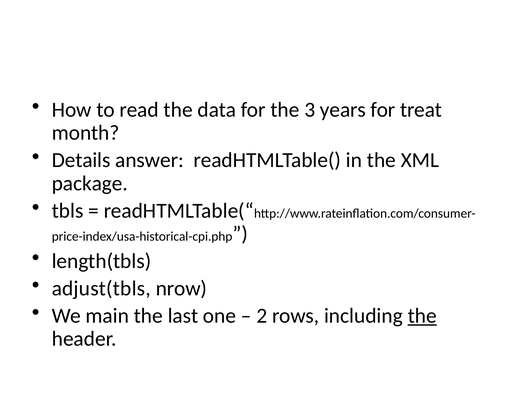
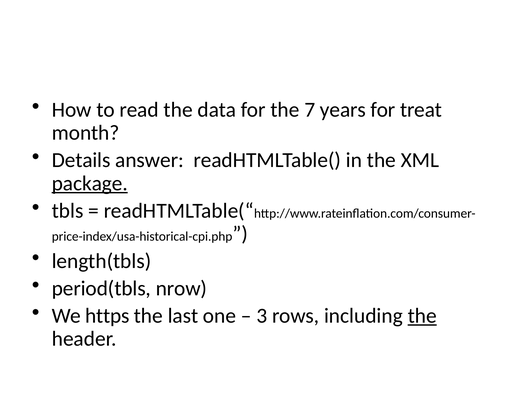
3: 3 -> 7 (310, 110)
package underline: none -> present (90, 183)
adjust(tbls: adjust(tbls -> period(tbls (101, 289)
main: main -> https (107, 316)
2: 2 -> 3 (262, 316)
